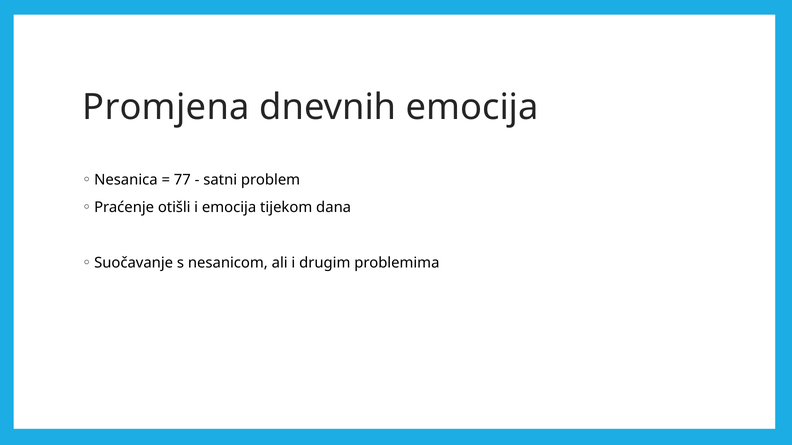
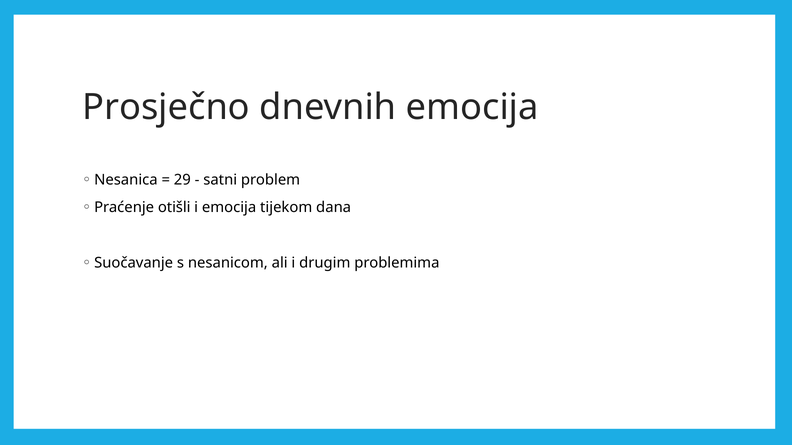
Promjena: Promjena -> Prosječno (166, 107)
77: 77 -> 29 (182, 180)
